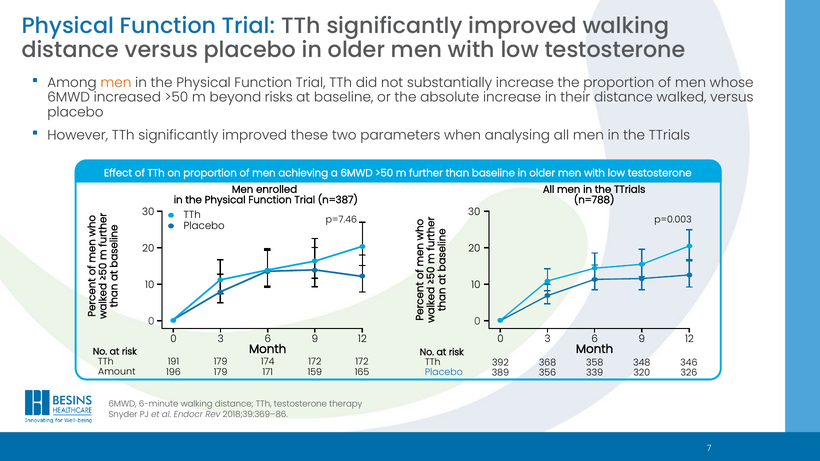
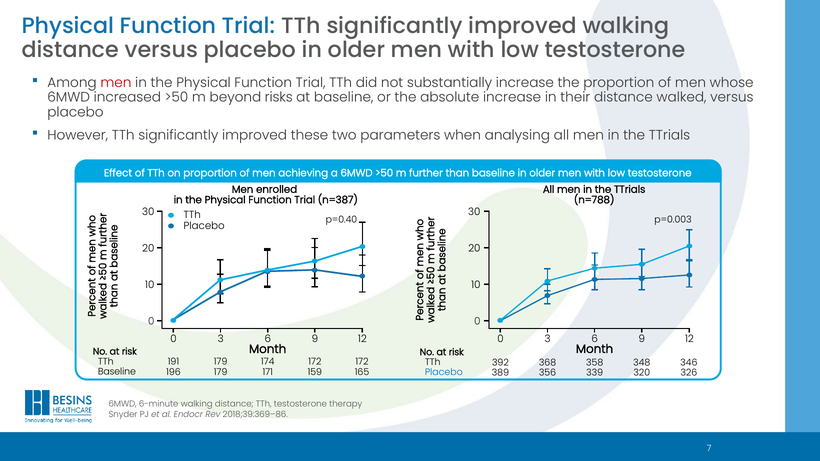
men colour: orange -> red (116, 83)
p=7.46: p=7.46 -> p=0.40 (341, 220)
Amount: Amount -> Baseline (117, 372)
